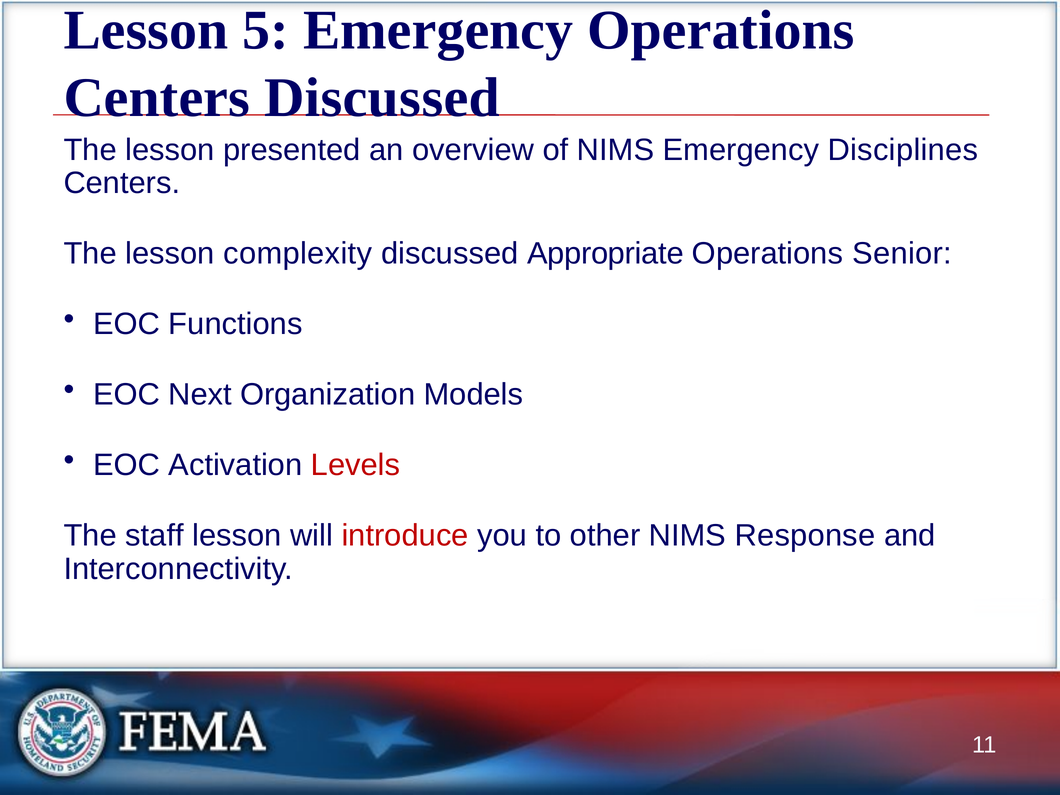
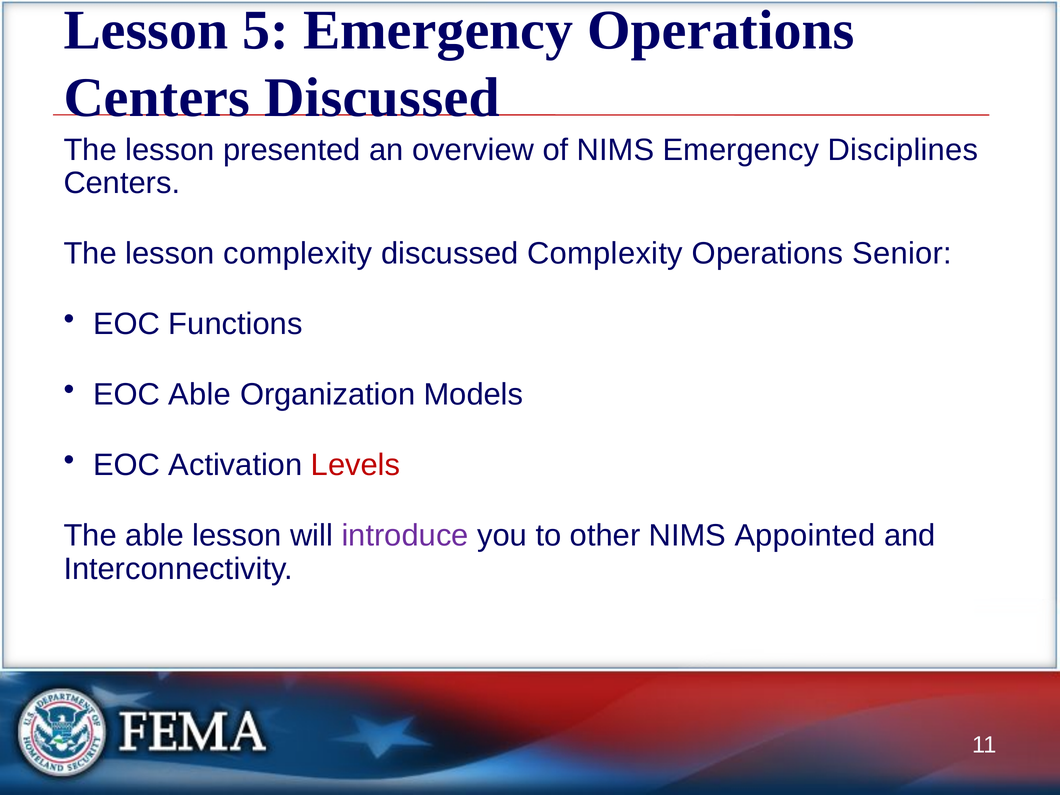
discussed Appropriate: Appropriate -> Complexity (605, 254)
EOC Next: Next -> Able (200, 395)
The staff: staff -> able (155, 536)
introduce colour: red -> purple (405, 536)
Response: Response -> Appointed (805, 536)
